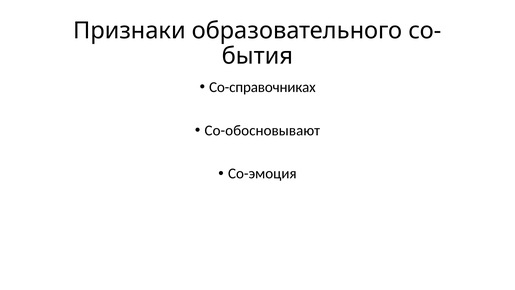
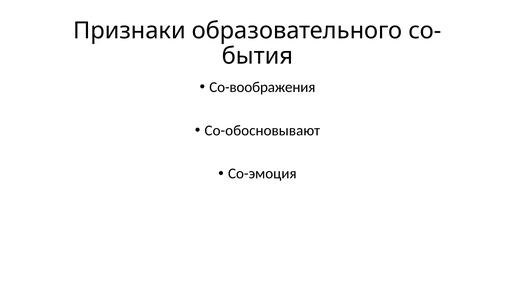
Со-справочниках: Со-справочниках -> Со-воображения (262, 87)
